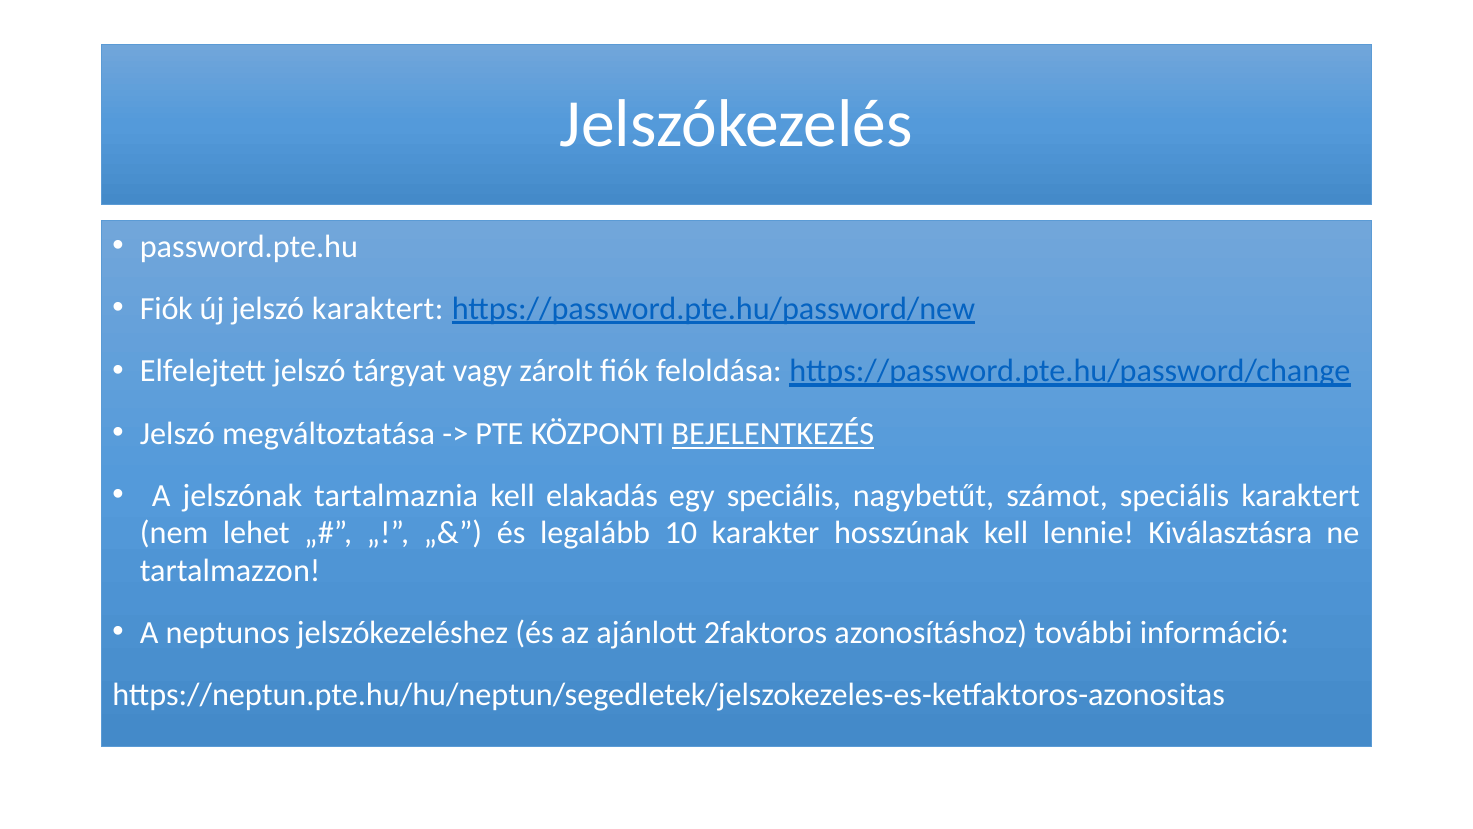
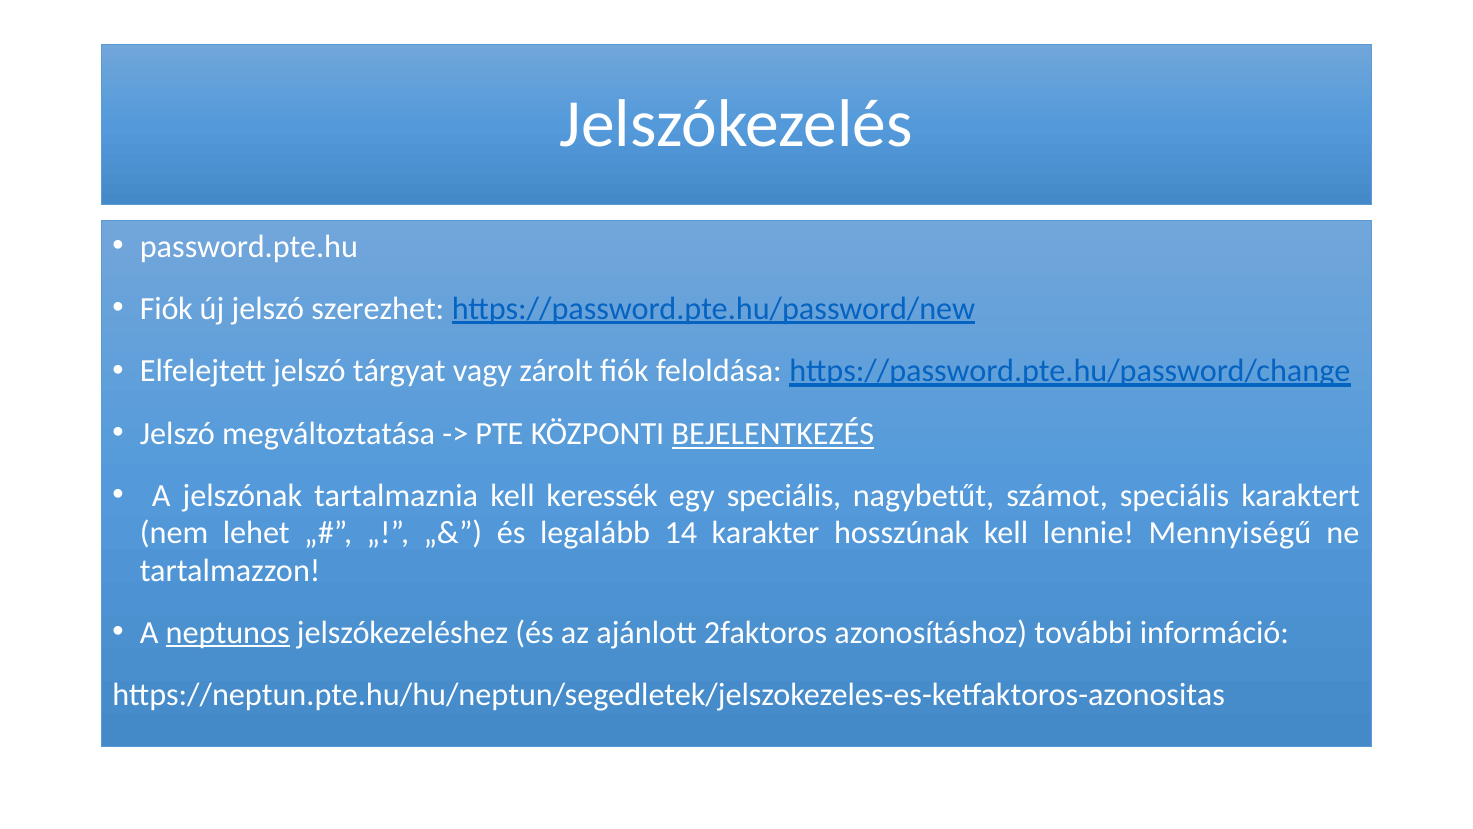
jelszó karaktert: karaktert -> szerezhet (378, 308)
elakadás: elakadás -> keressék (602, 496)
10: 10 -> 14 (681, 533)
Kiválasztásra: Kiválasztásra -> Mennyiségű (1230, 533)
neptunos underline: none -> present (228, 632)
